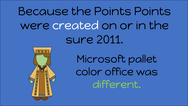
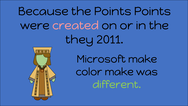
created colour: white -> pink (76, 25)
sure: sure -> they (79, 40)
Microsoft pallet: pallet -> make (143, 59)
color office: office -> make (119, 72)
